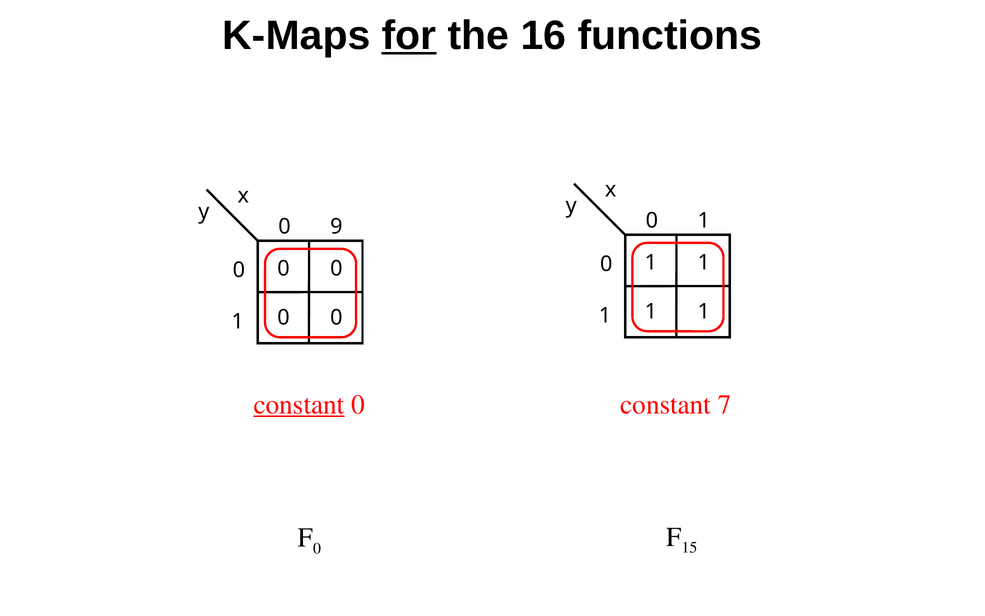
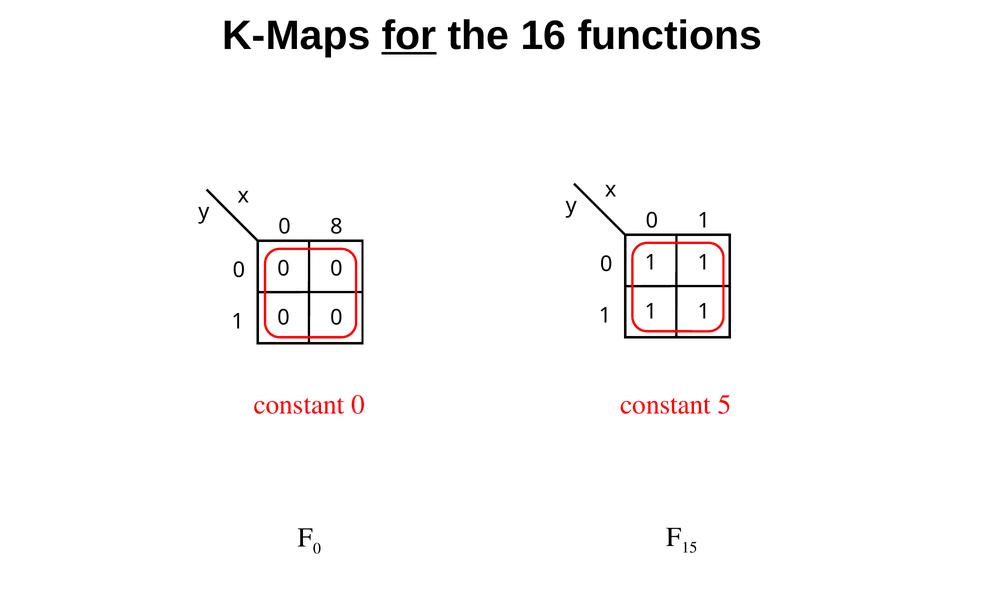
9: 9 -> 8 (336, 227)
constant underline: present -> none (299, 404)
7: 7 -> 5 (725, 404)
